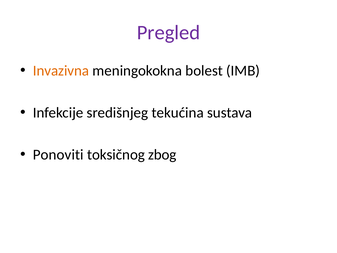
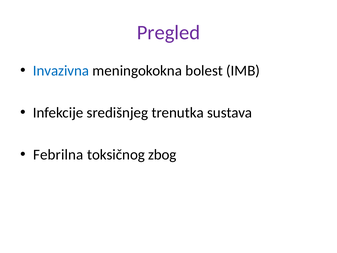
Invazivna colour: orange -> blue (61, 71)
tekućina: tekućina -> trenutka (178, 113)
Ponoviti: Ponoviti -> Febrilna (58, 155)
